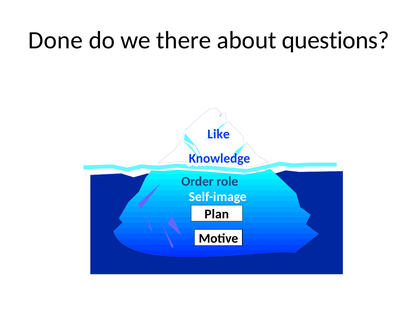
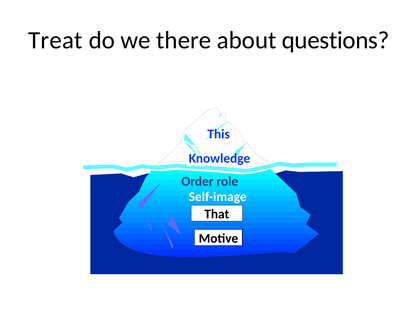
Done: Done -> Treat (55, 40)
Like: Like -> This (219, 134)
Plan: Plan -> That (217, 214)
